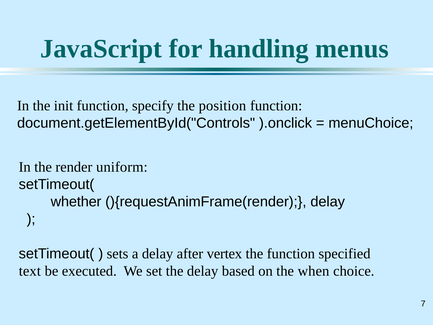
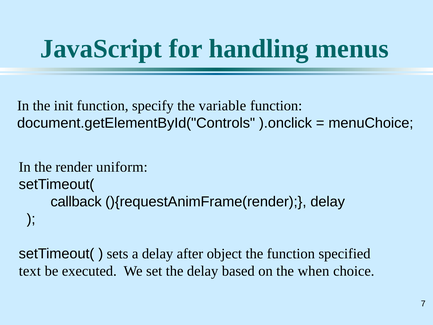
position: position -> variable (222, 106)
whether: whether -> callback (76, 202)
vertex: vertex -> object (224, 254)
